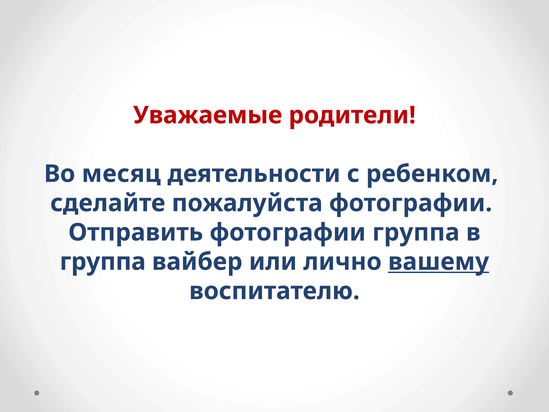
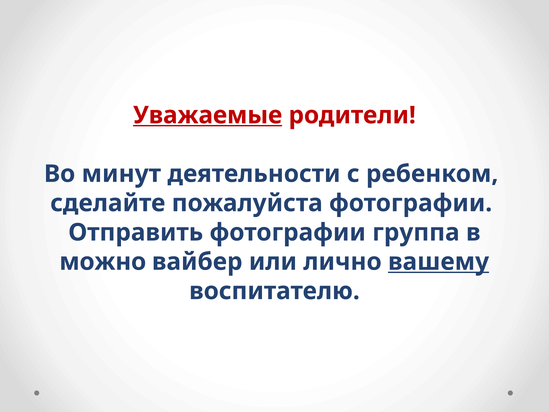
Уважаемые underline: none -> present (208, 115)
месяц: месяц -> минут (121, 174)
группа: группа -> можно (103, 262)
